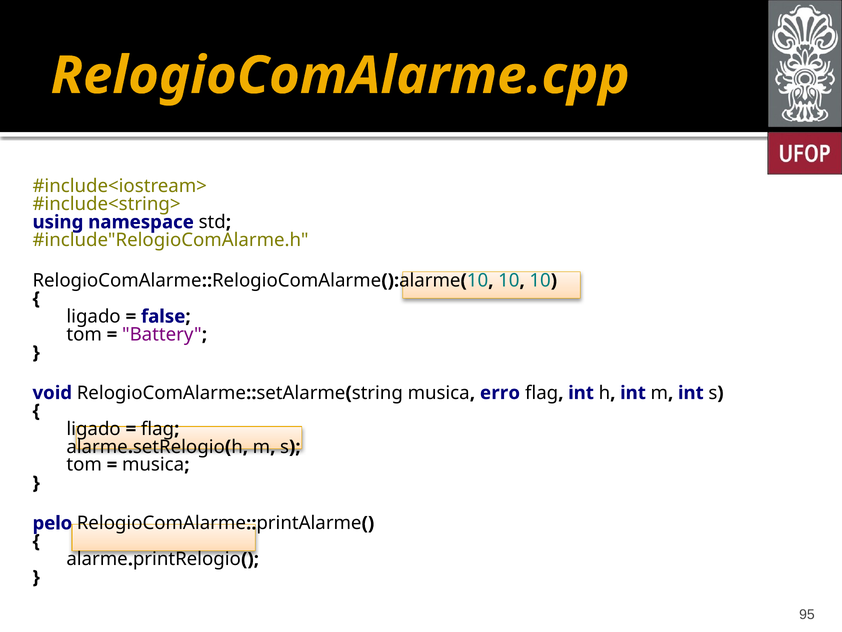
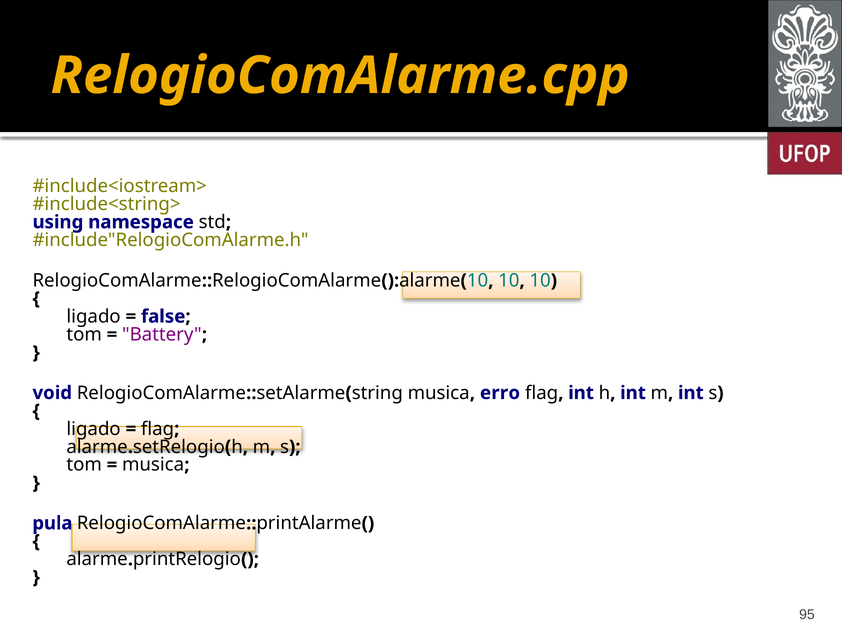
pelo: pelo -> pula (52, 523)
